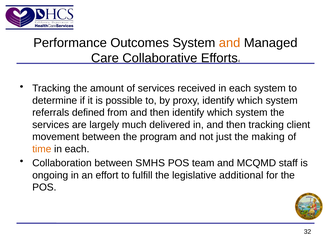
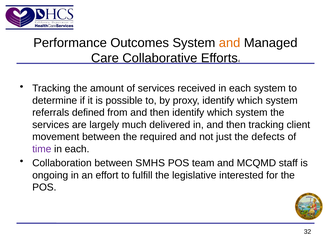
program: program -> required (158, 137)
making: making -> defects (268, 137)
time colour: orange -> purple (42, 149)
additional: additional -> interested (241, 175)
